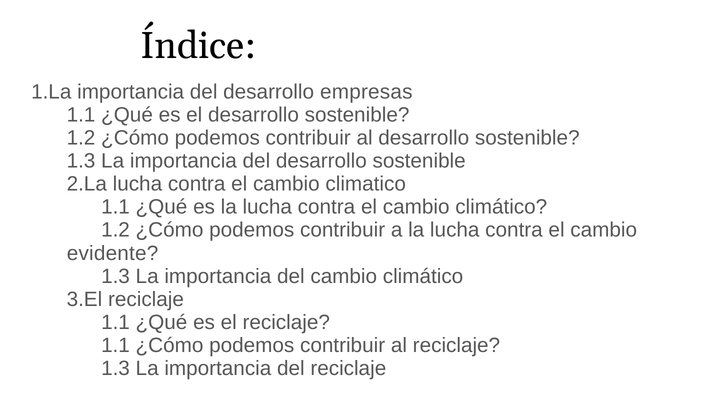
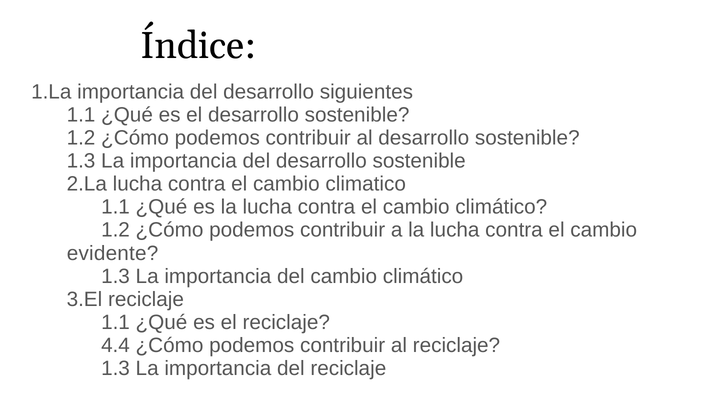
empresas: empresas -> siguientes (366, 92)
1.1: 1.1 -> 4.4 (115, 346)
